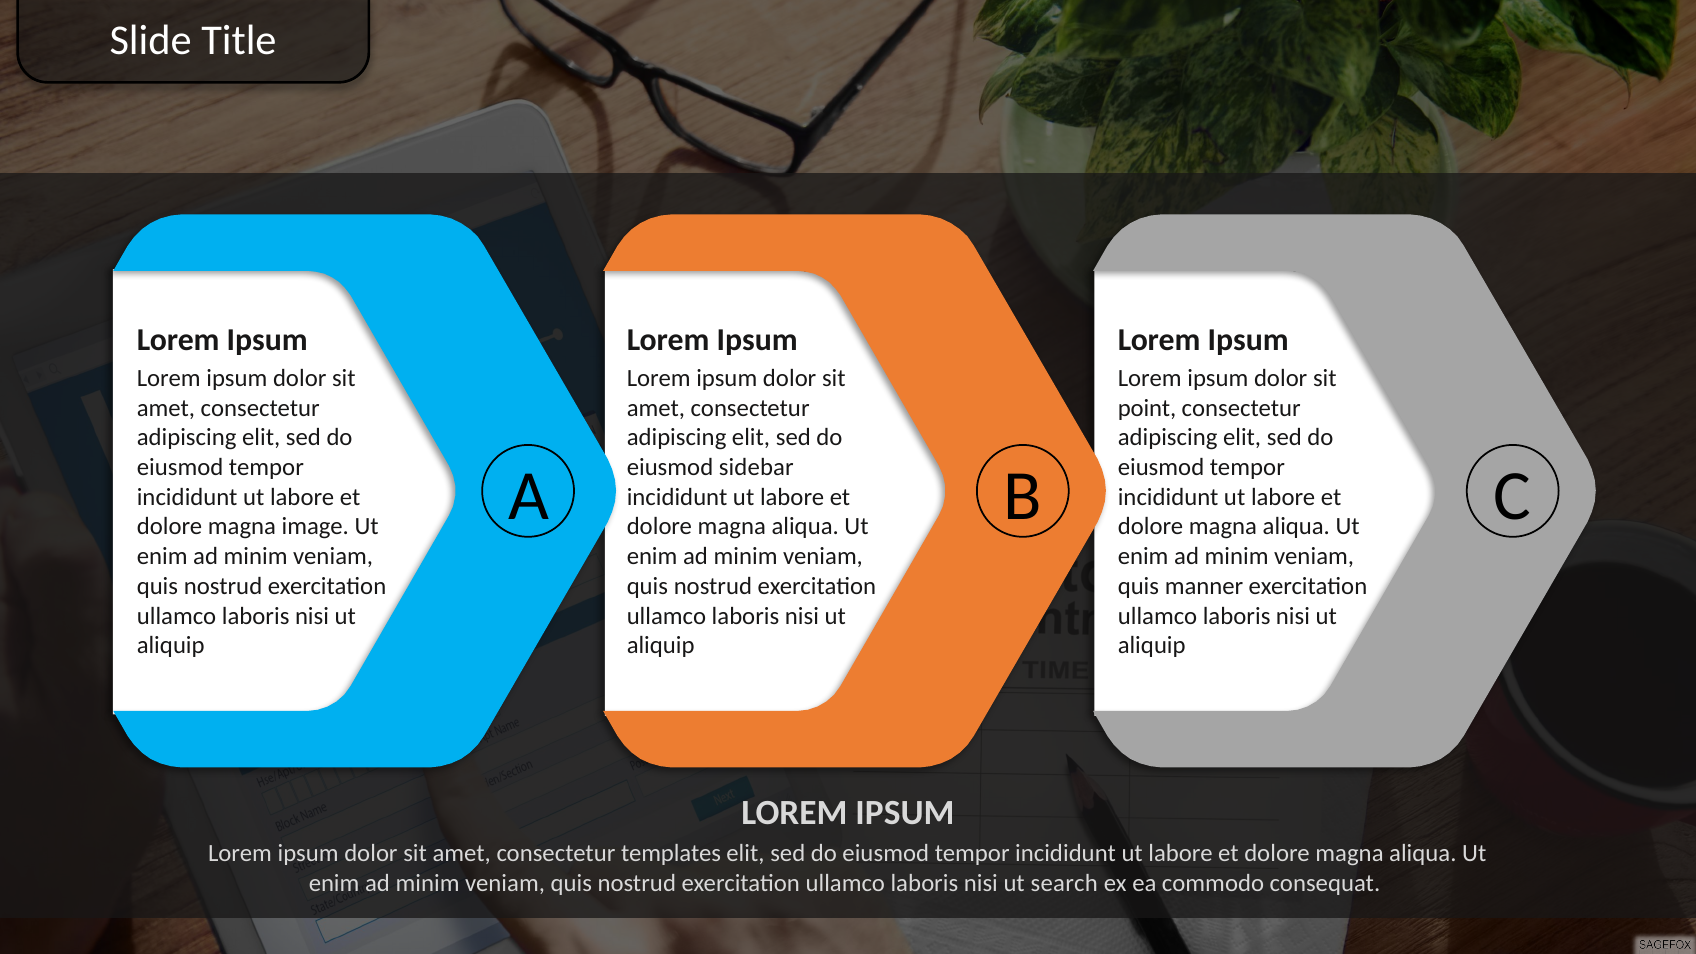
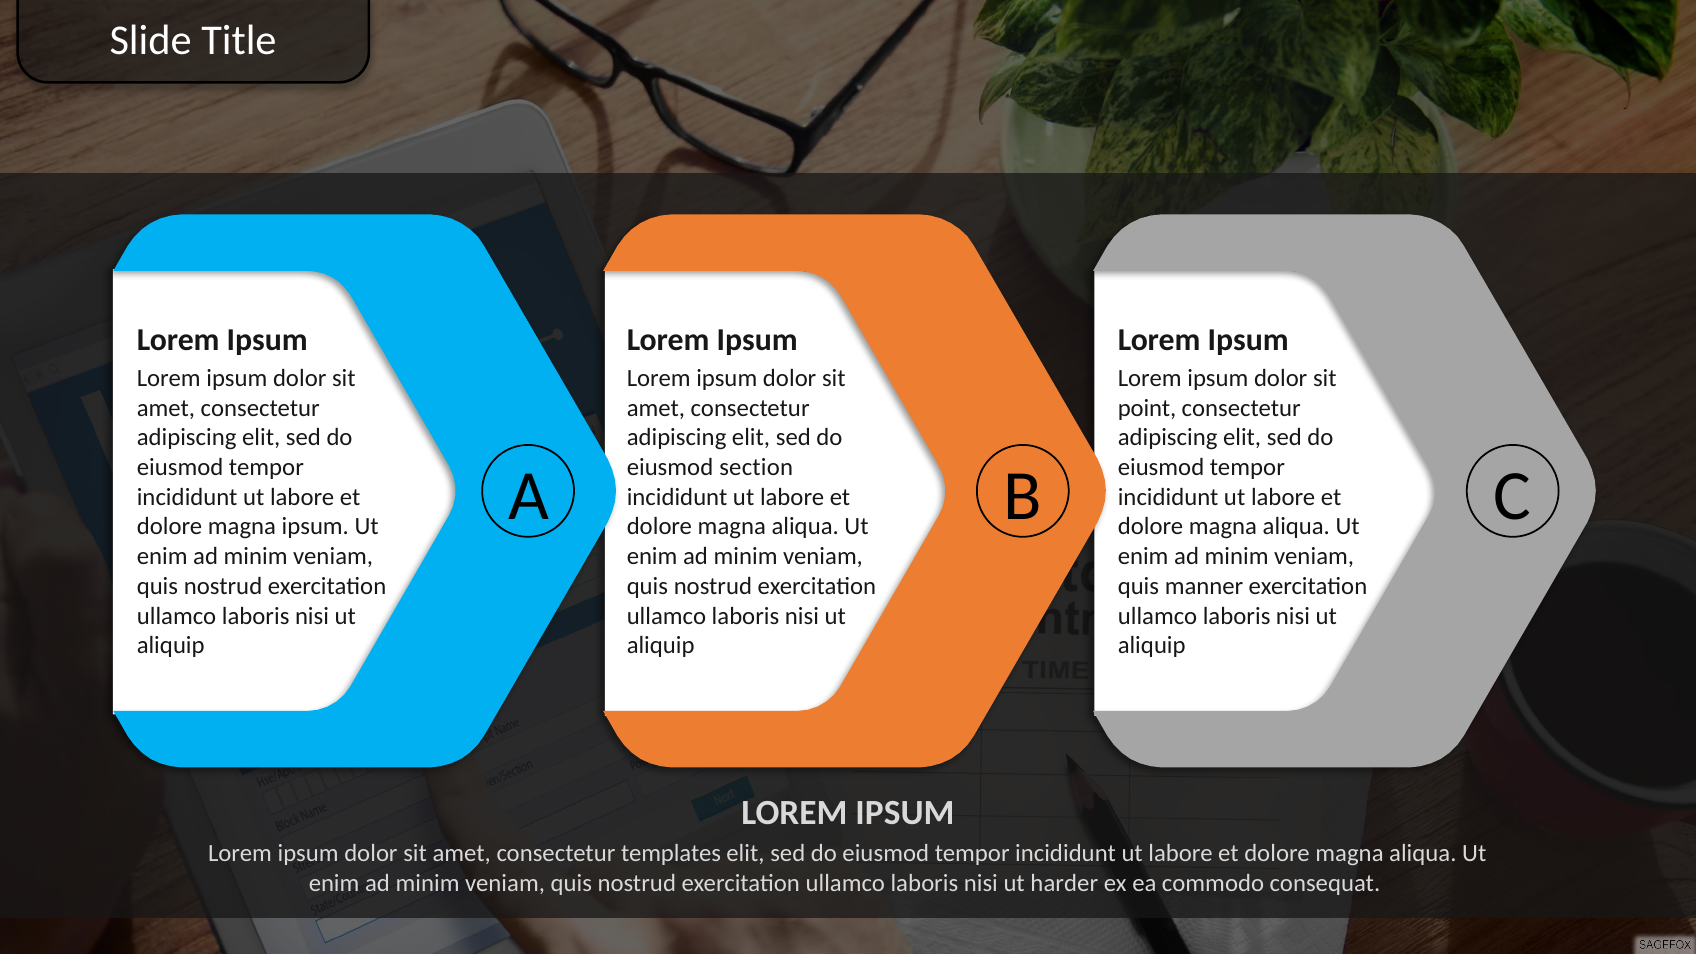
sidebar: sidebar -> section (756, 467)
magna image: image -> ipsum (315, 527)
search: search -> harder (1064, 883)
